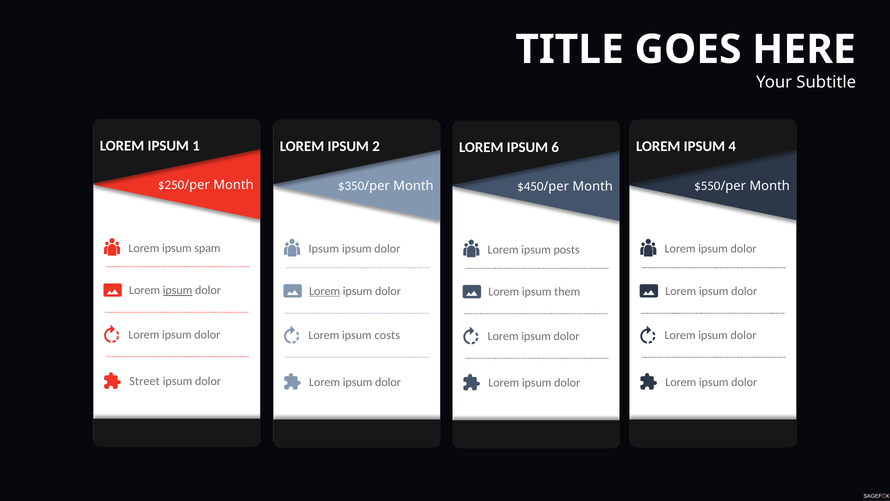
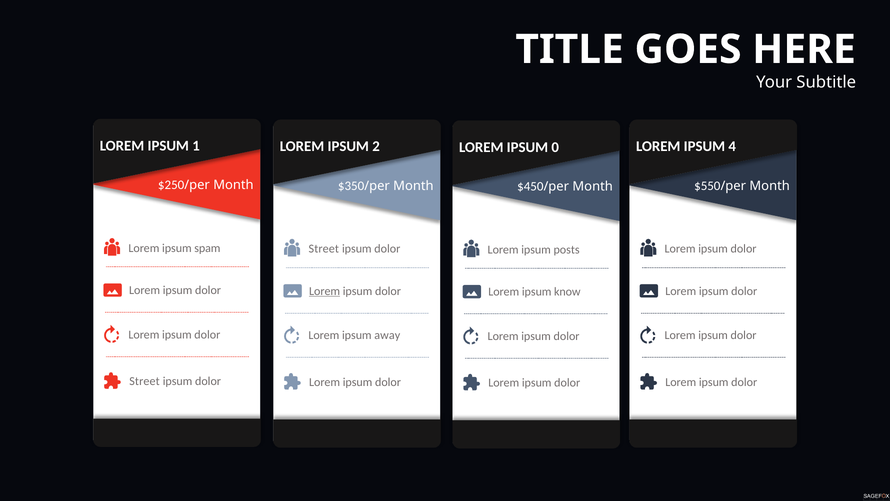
6: 6 -> 0 (555, 147)
Ipsum: Ipsum -> Street (324, 249)
ipsum underline: present -> none (178, 290)
them: them -> know (567, 292)
costs: costs -> away (387, 335)
